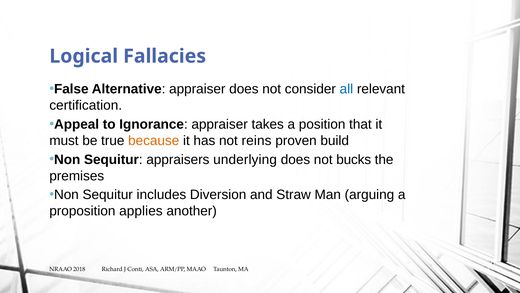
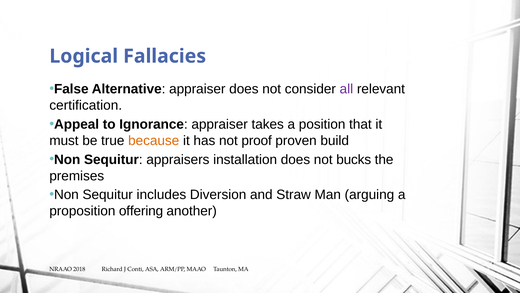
all colour: blue -> purple (346, 89)
reins: reins -> proof (257, 140)
underlying: underlying -> installation (245, 159)
applies: applies -> offering (141, 211)
